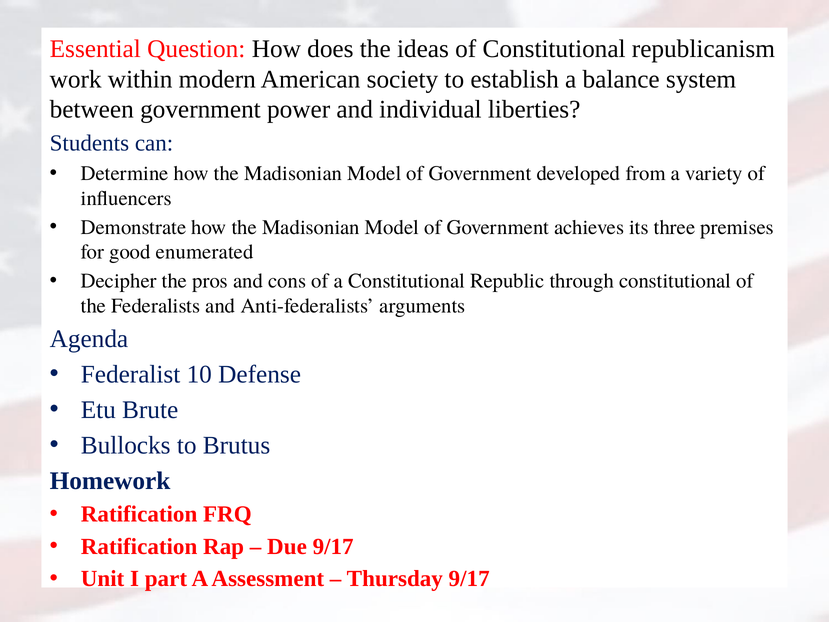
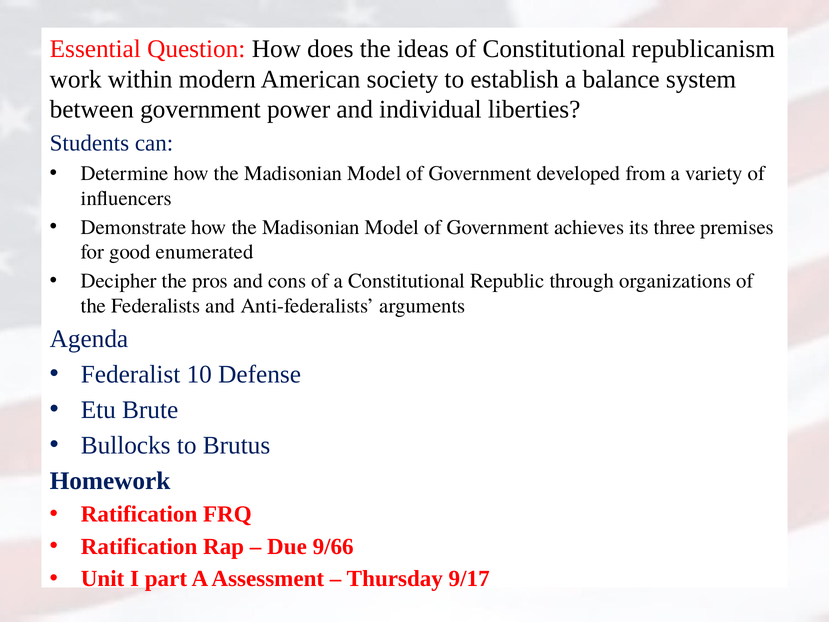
through constitutional: constitutional -> organizations (675, 281)
Due 9/17: 9/17 -> 9/66 (333, 546)
